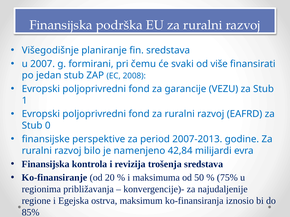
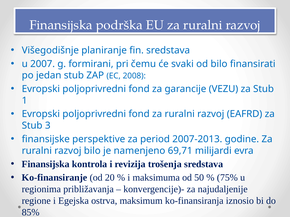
od više: više -> bilo (219, 64)
0: 0 -> 3 (48, 126)
42,84: 42,84 -> 69,71 (180, 151)
